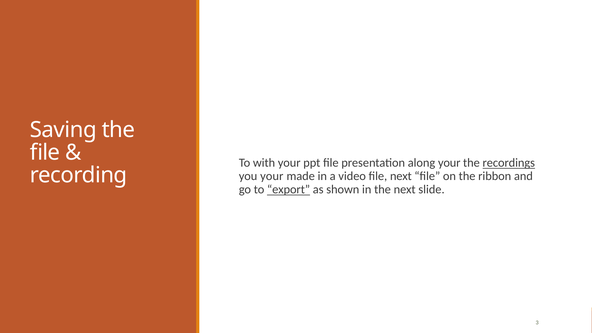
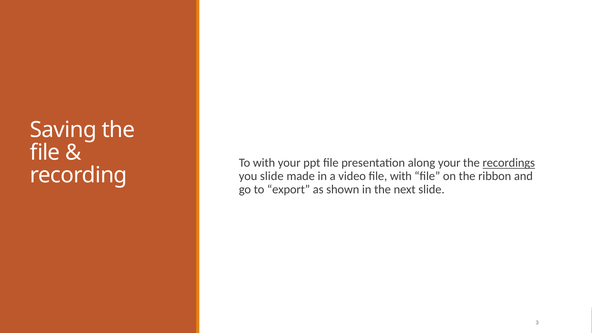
you your: your -> slide (272, 176)
file next: next -> with (401, 176)
export underline: present -> none (289, 190)
